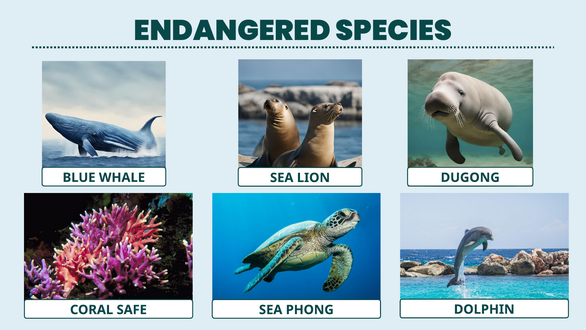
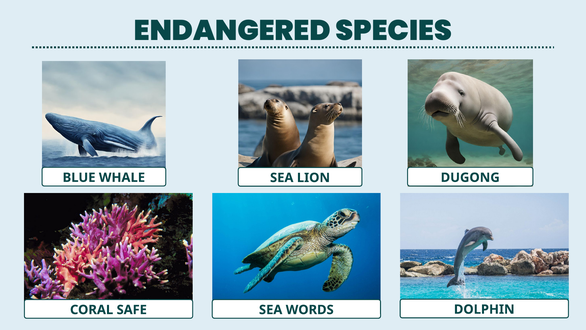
PHONG: PHONG -> WORDS (310, 309)
